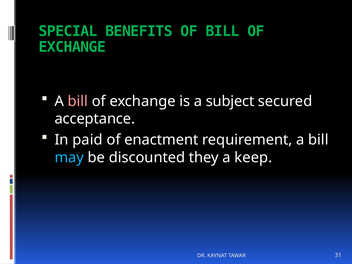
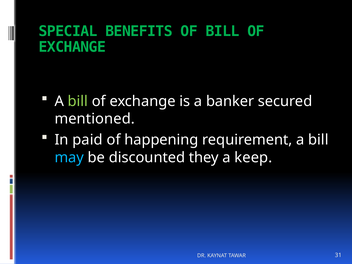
bill colour: pink -> light green (78, 101)
subject: subject -> banker (230, 101)
acceptance: acceptance -> mentioned (95, 119)
enactment: enactment -> happening (161, 140)
